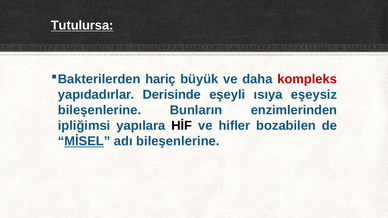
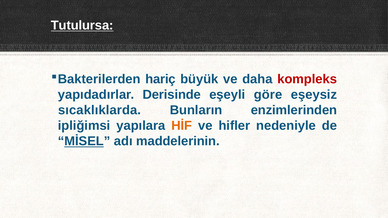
ısıya: ısıya -> göre (268, 95)
bileşenlerine: bileşenlerine -> sıcaklıklarda (100, 110)
HİF colour: black -> orange (182, 126)
bozabilen: bozabilen -> nedeniyle (286, 126)
adı bileşenlerine: bileşenlerine -> maddelerinin (178, 141)
